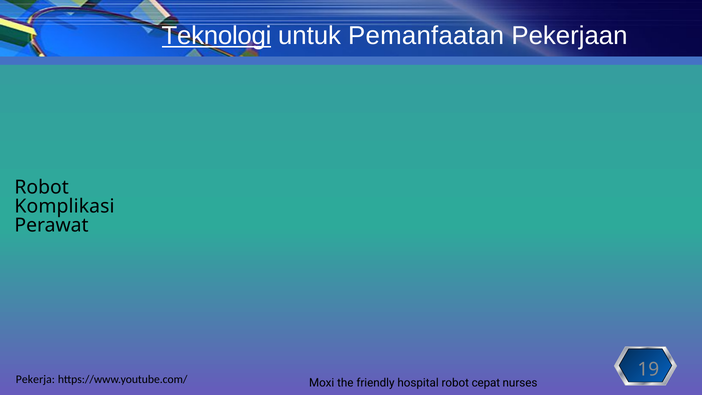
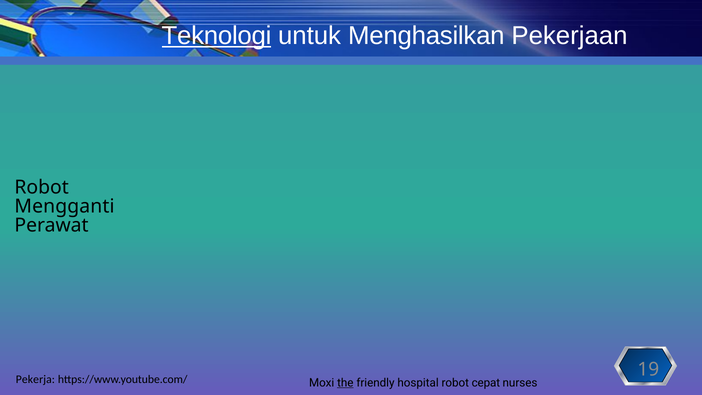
Pemanfaatan: Pemanfaatan -> Menghasilkan (426, 36)
Komplikasi: Komplikasi -> Mengganti (64, 206)
the underline: none -> present (345, 383)
